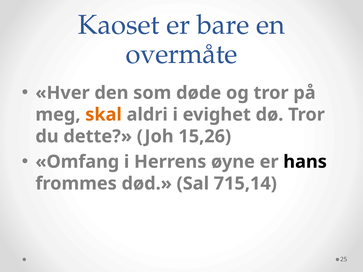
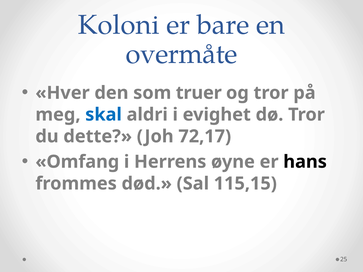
Kaoset: Kaoset -> Koloni (119, 25)
døde: døde -> truer (199, 93)
skal colour: orange -> blue (104, 115)
15,26: 15,26 -> 72,17 (205, 136)
715,14: 715,14 -> 115,15 (245, 184)
